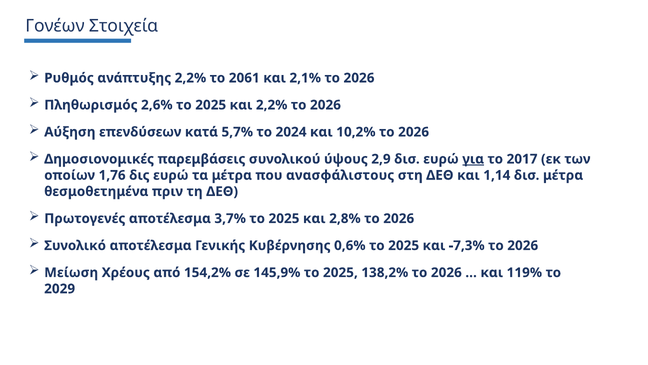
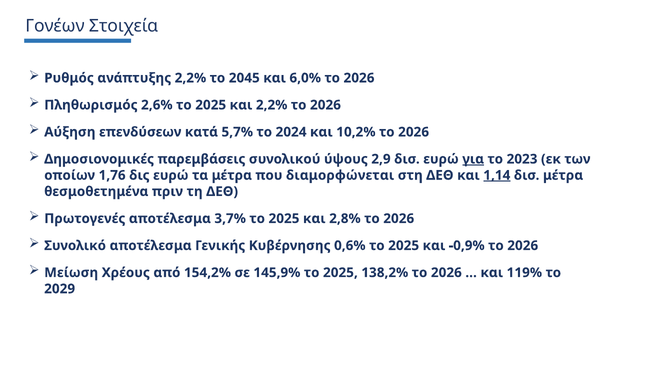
2061: 2061 -> 2045 (244, 78)
2,1%: 2,1% -> 6,0% (305, 78)
2017: 2017 -> 2023 (522, 159)
ανασφάλιστους: ανασφάλιστους -> διαμορφώνεται (340, 175)
1,14 underline: none -> present (497, 175)
-7,3%: -7,3% -> -0,9% (467, 245)
